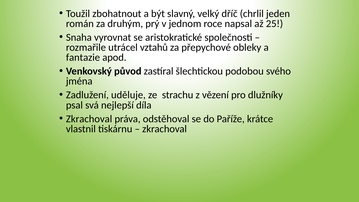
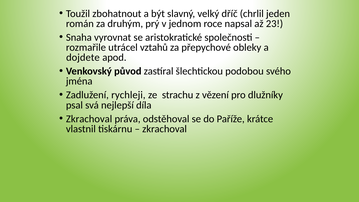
25: 25 -> 23 (274, 24)
fantazie: fantazie -> dojdete (83, 57)
uděluje: uděluje -> rychleji (128, 95)
